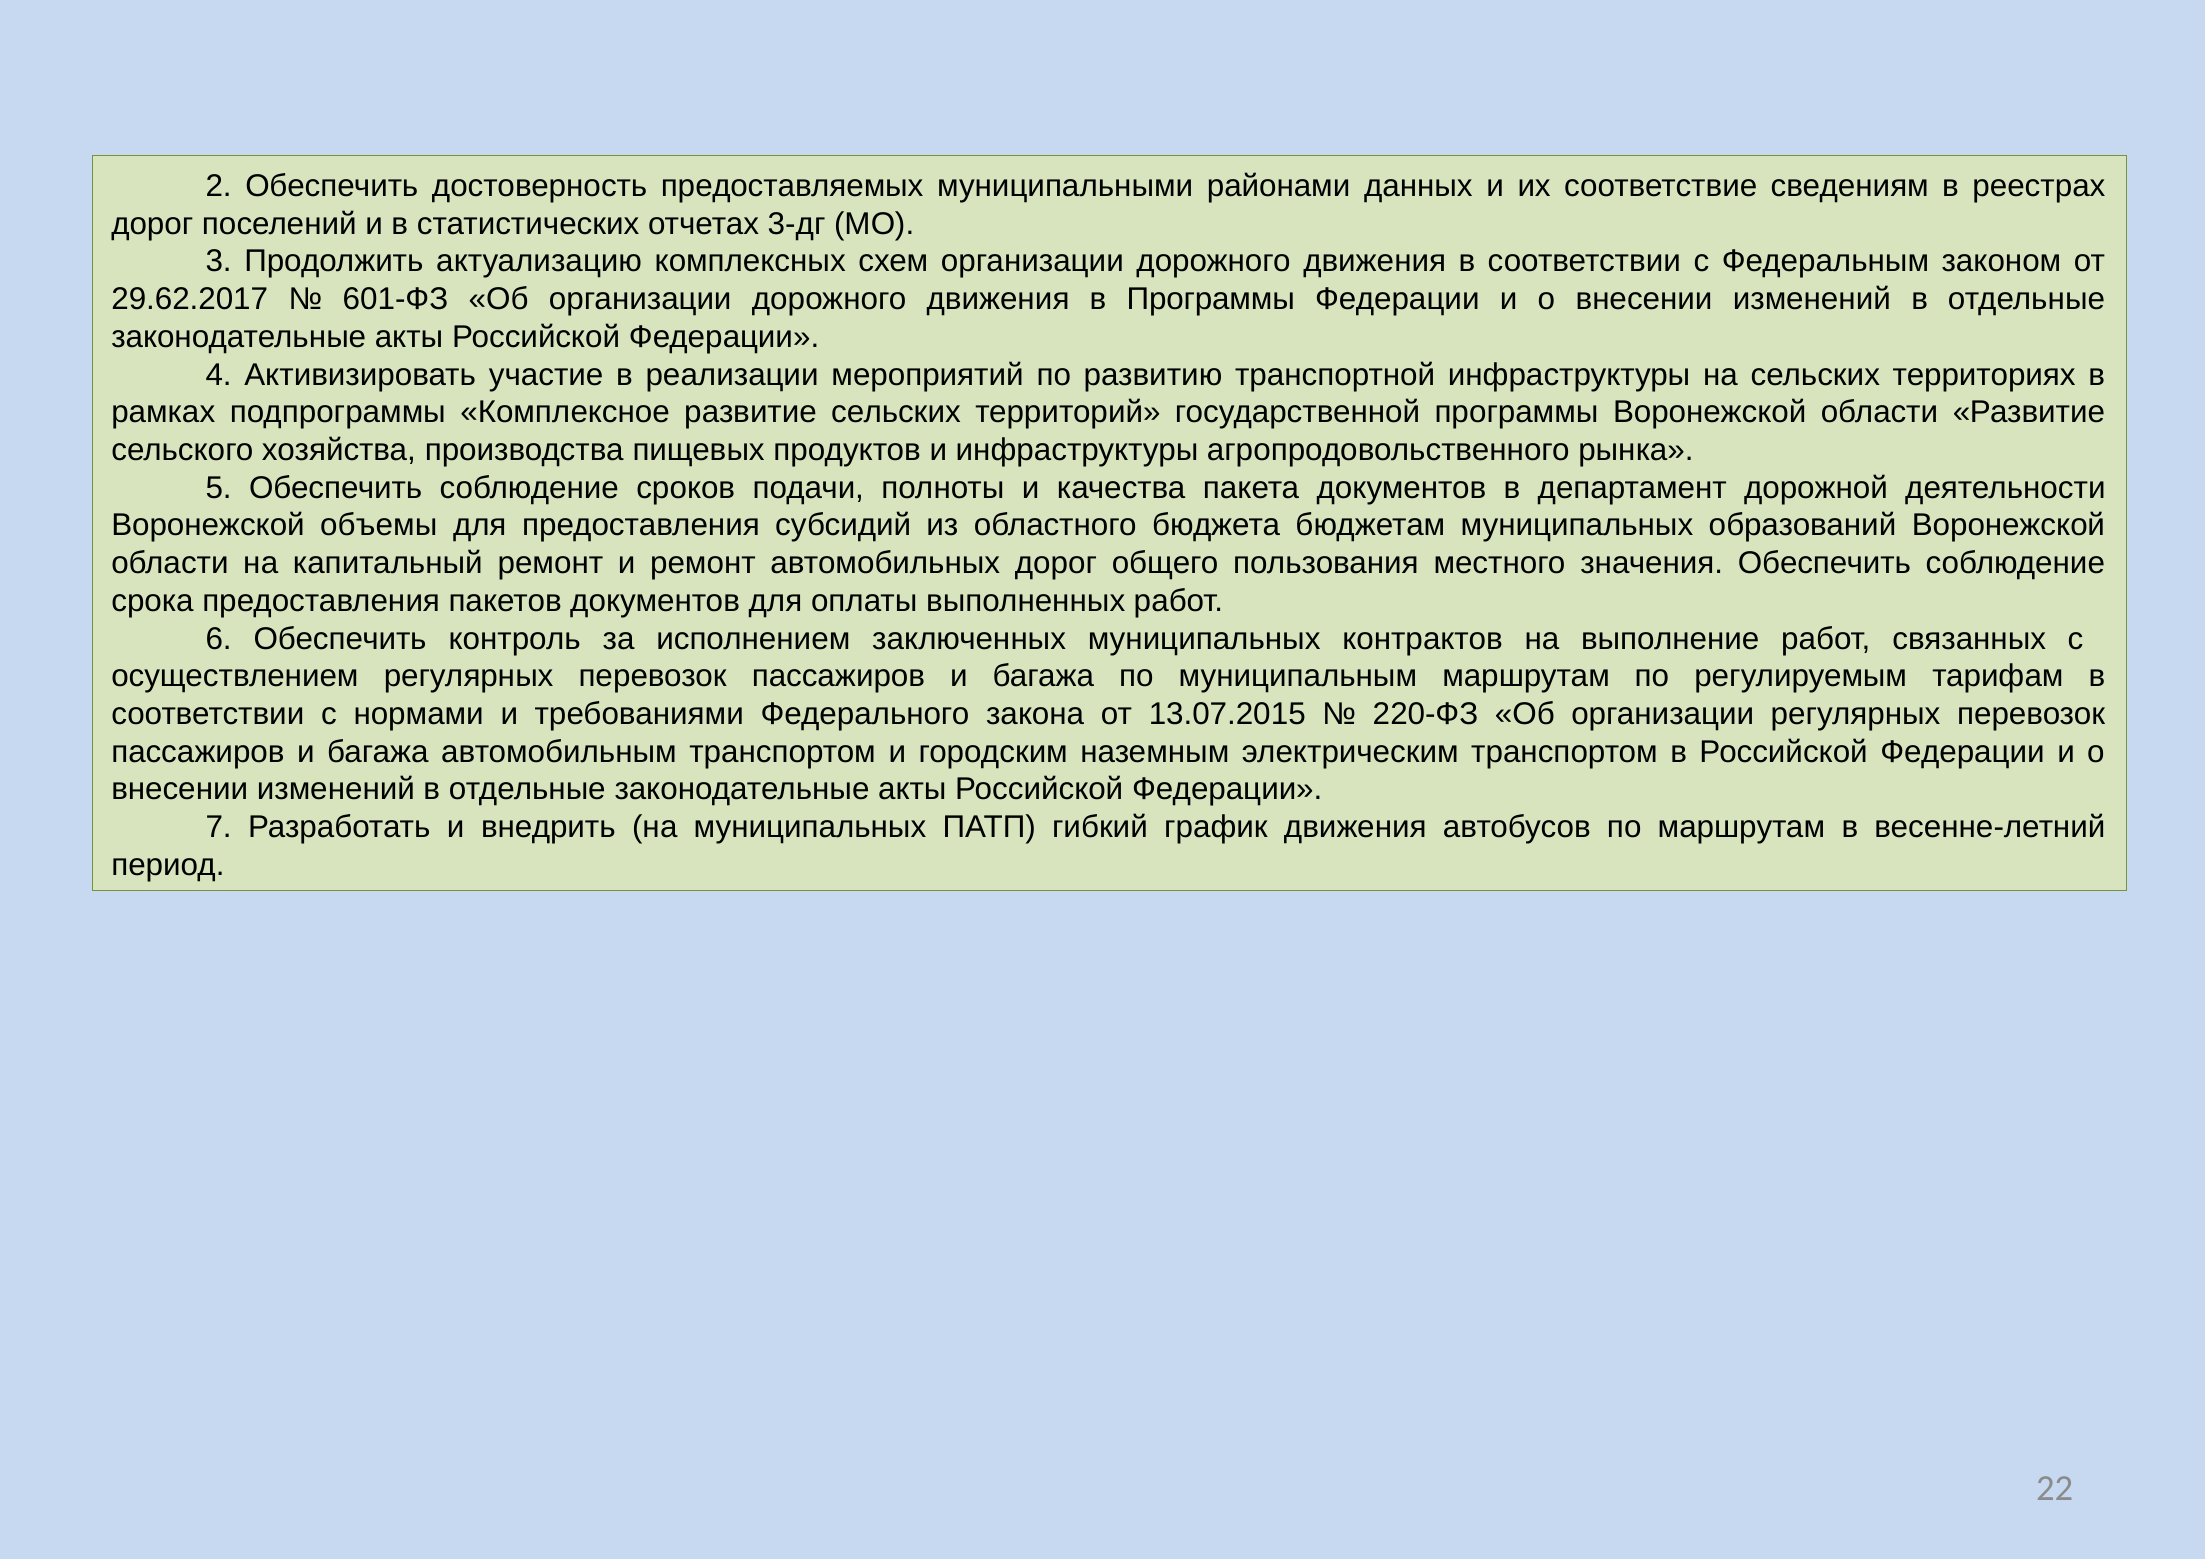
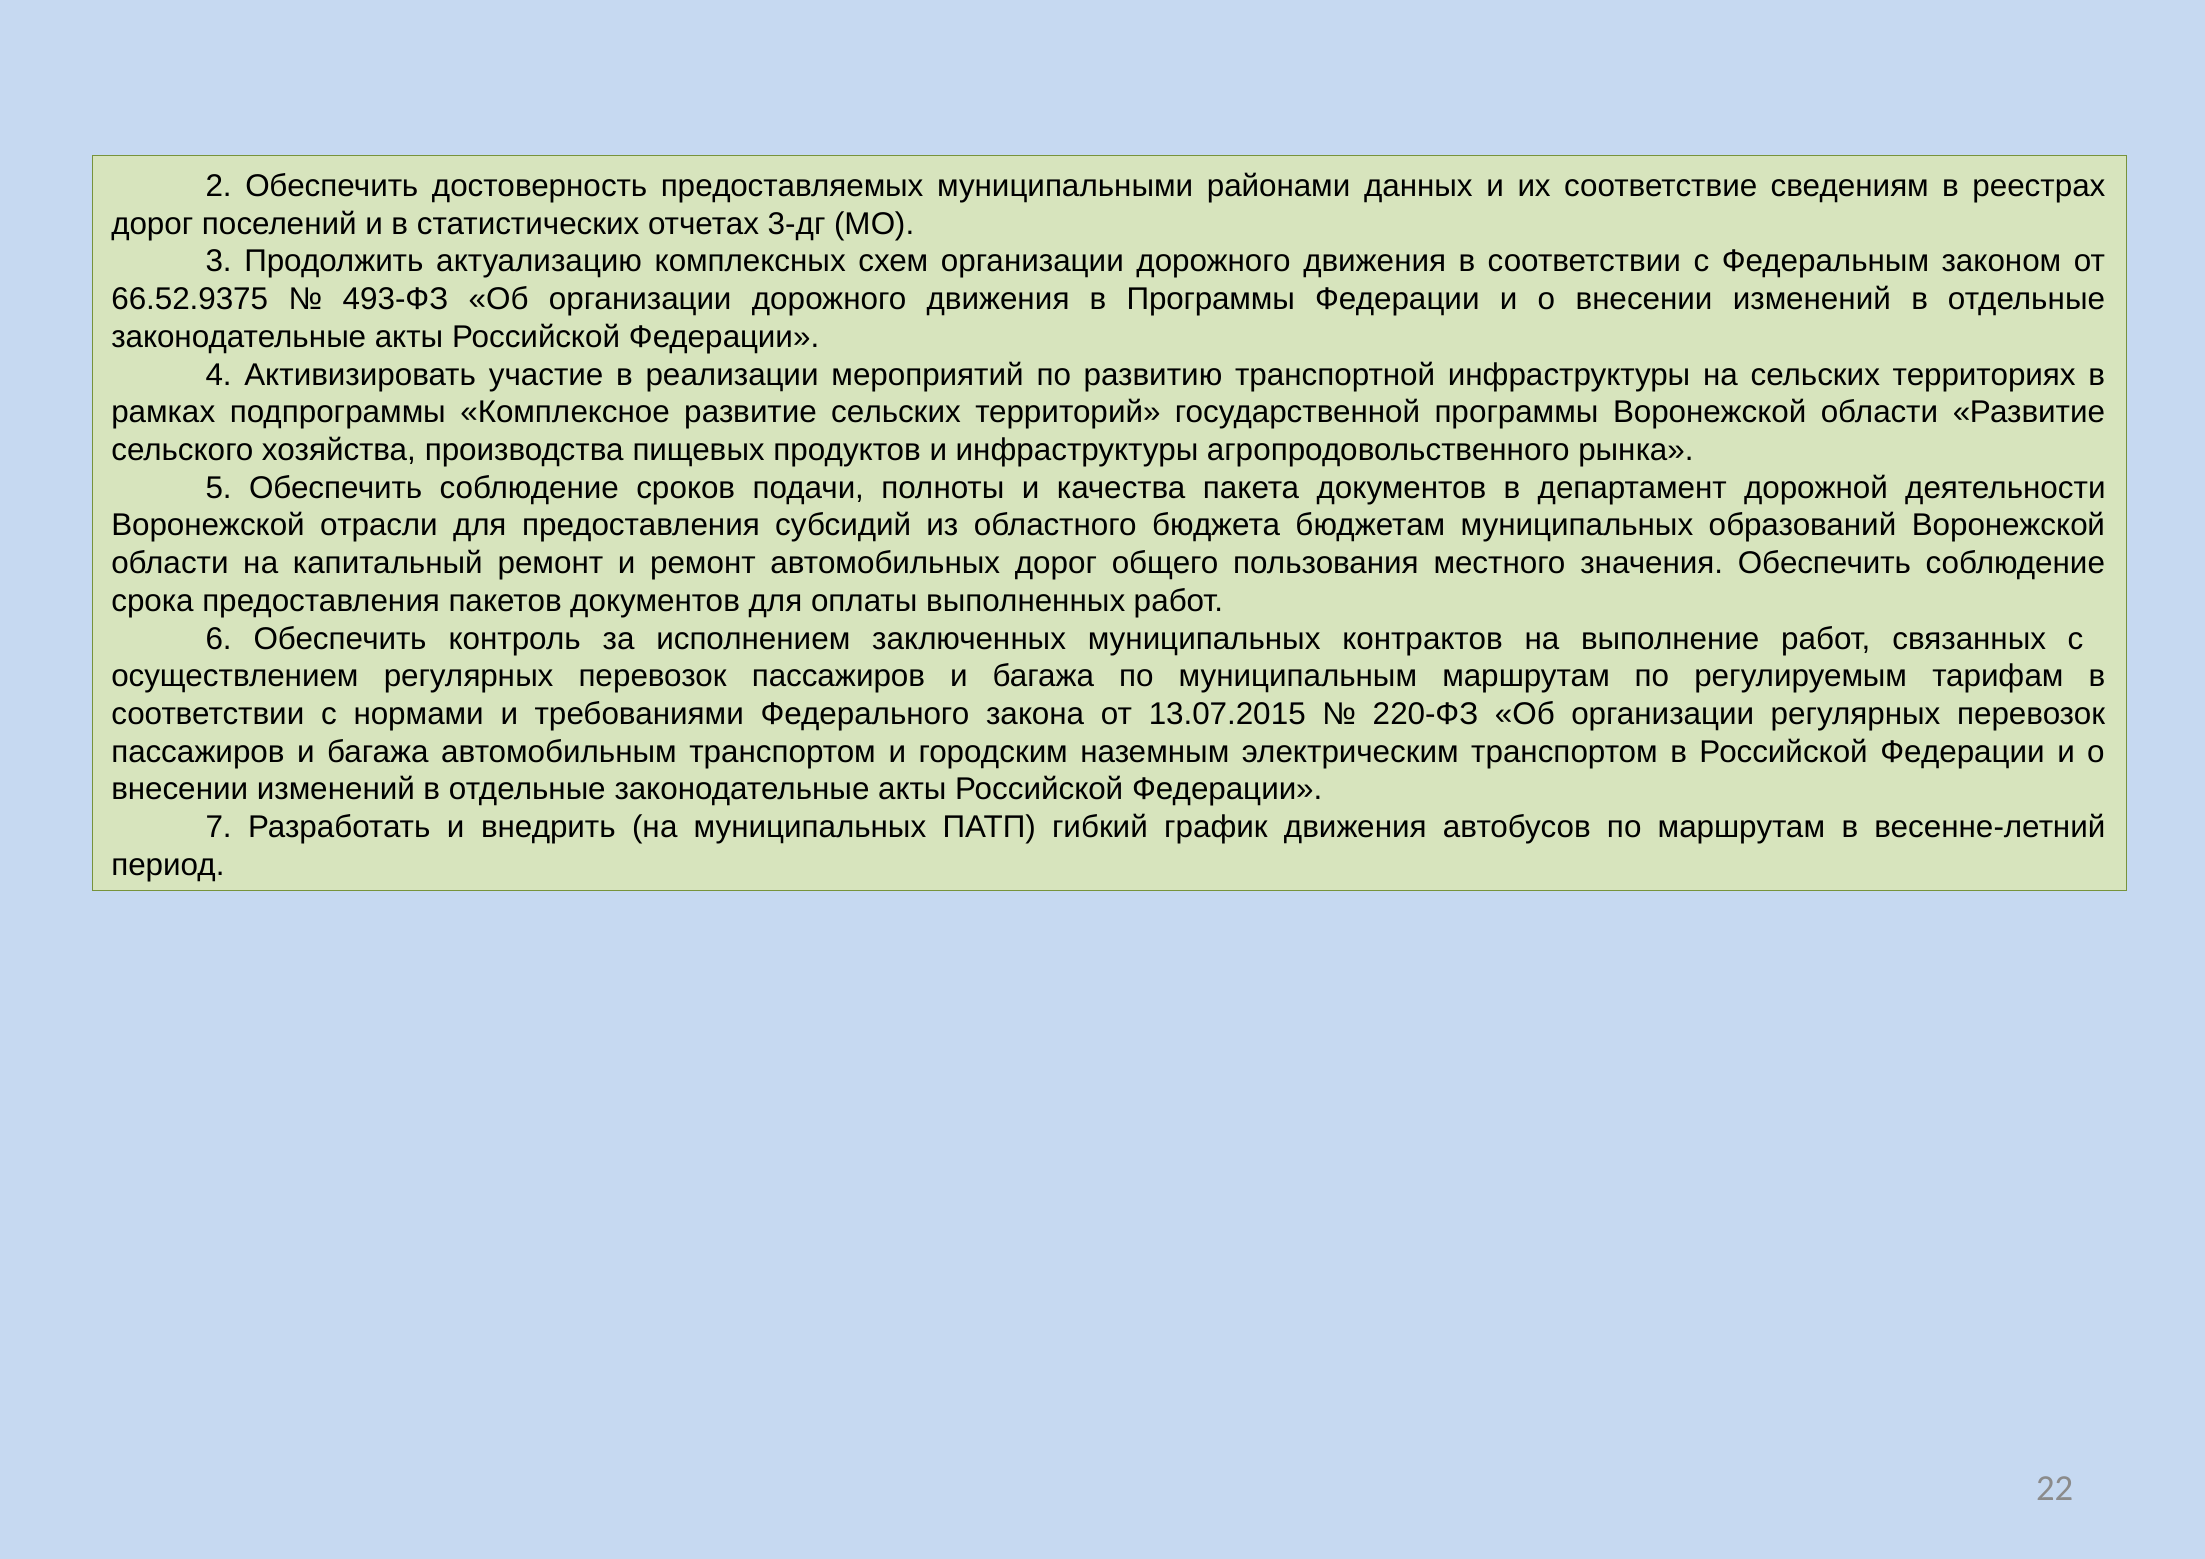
29.62.2017: 29.62.2017 -> 66.52.9375 (190, 299)
601-ФЗ: 601-ФЗ -> 493-ФЗ (395, 299)
объемы: объемы -> отрасли (379, 526)
